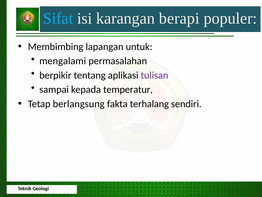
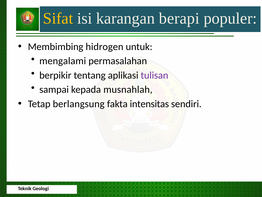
Sifat colour: light blue -> yellow (58, 18)
lapangan: lapangan -> hidrogen (104, 47)
temperatur: temperatur -> musnahlah (128, 89)
terhalang: terhalang -> intensitas (149, 104)
